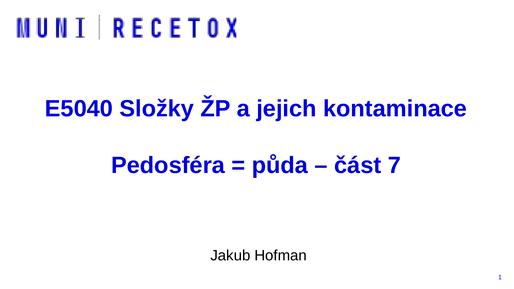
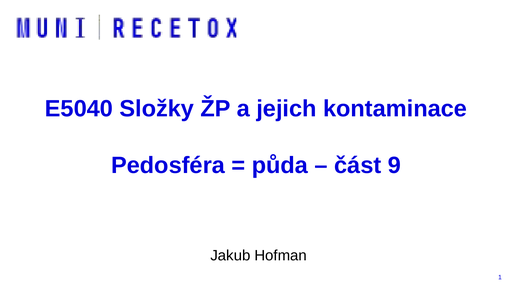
7: 7 -> 9 (394, 165)
